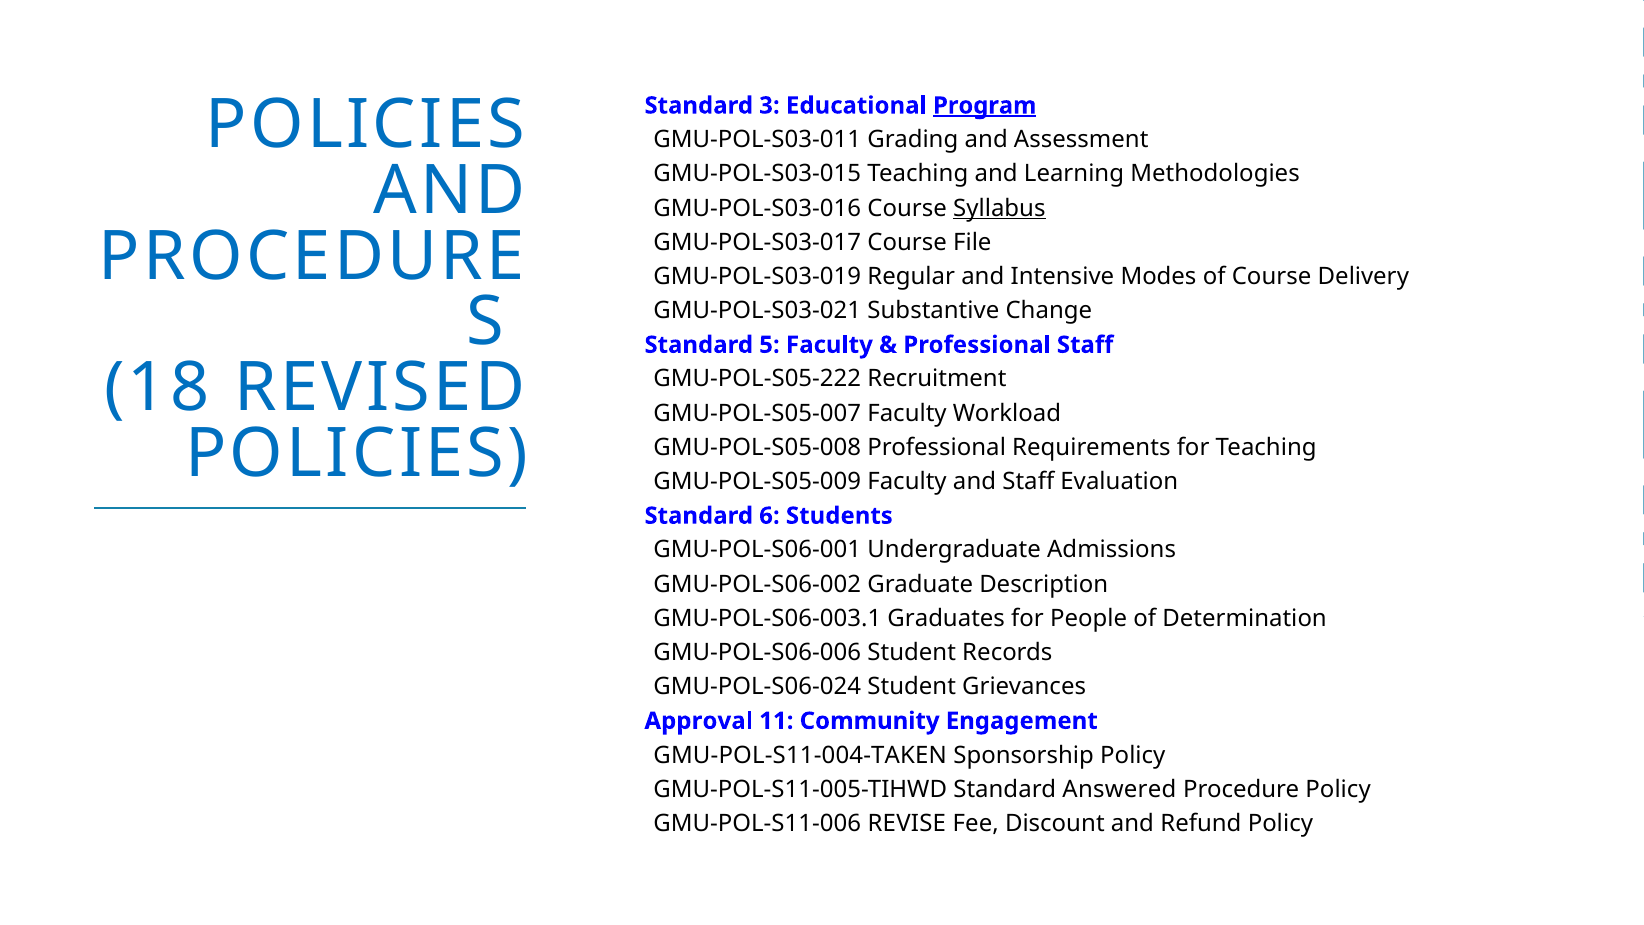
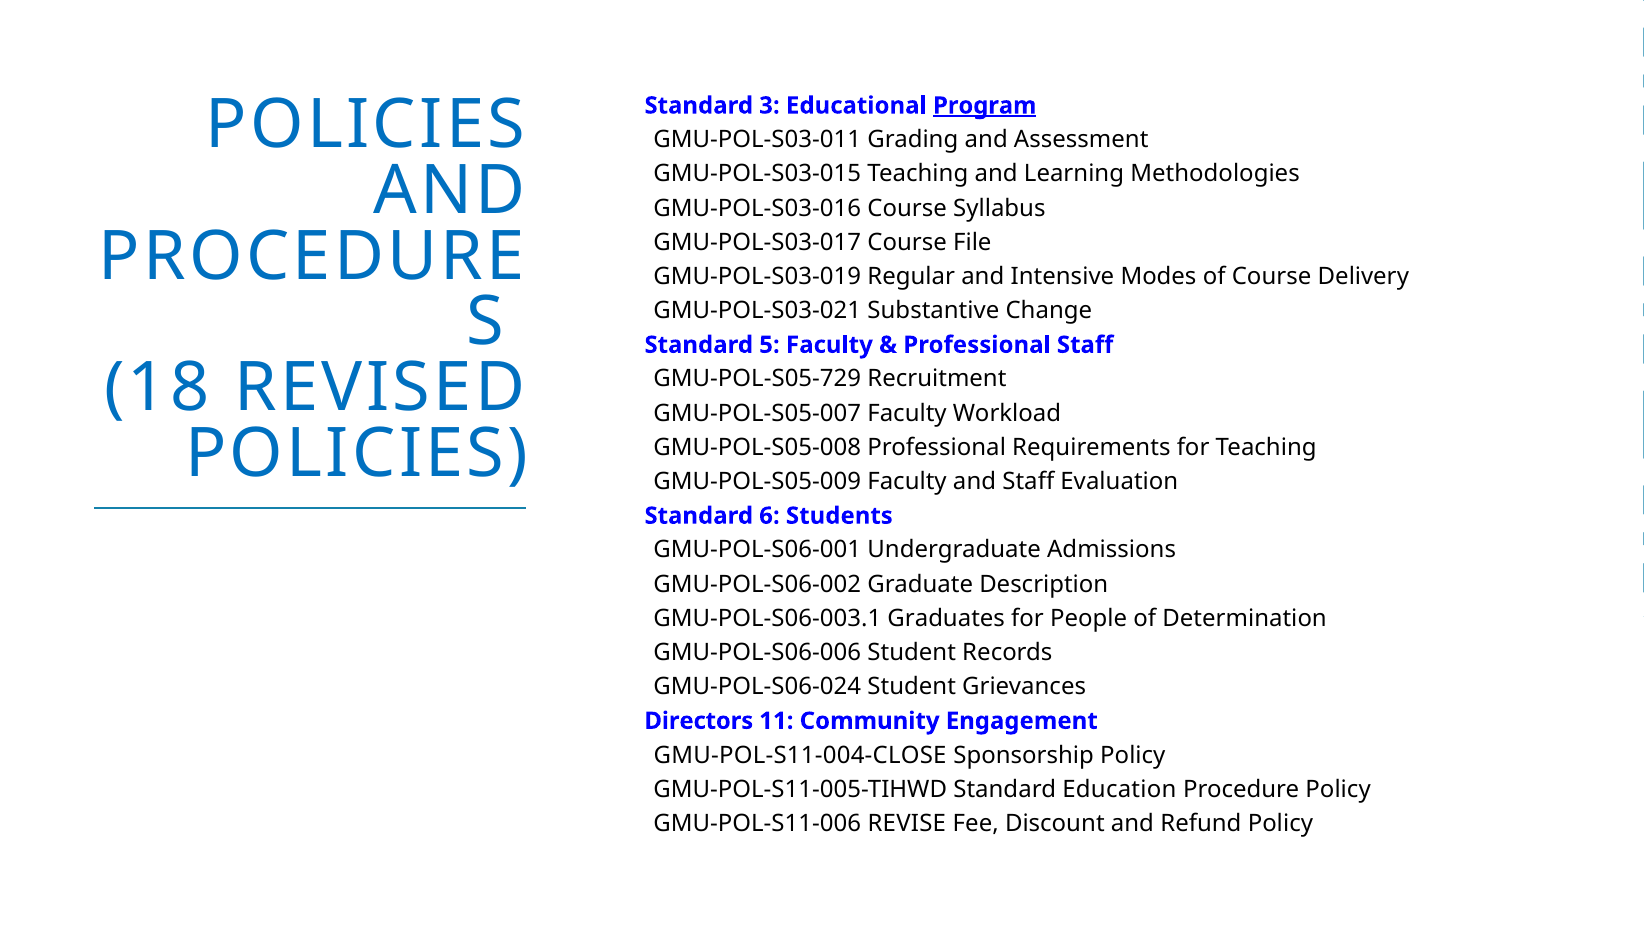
Syllabus underline: present -> none (999, 208)
GMU-POL-S05-222: GMU-POL-S05-222 -> GMU-POL-S05-729 (757, 379)
Approval: Approval -> Directors (699, 721)
GMU-POL-S11-004-TAKEN: GMU-POL-S11-004-TAKEN -> GMU-POL-S11-004-CLOSE (800, 755)
Answered: Answered -> Education (1119, 789)
